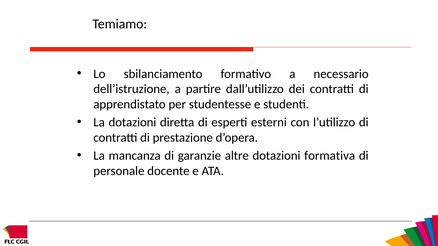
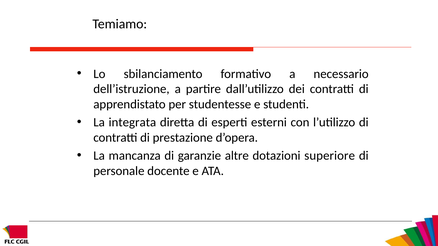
La dotazioni: dotazioni -> integrata (132, 123)
formativa: formativa -> superiore (330, 156)
